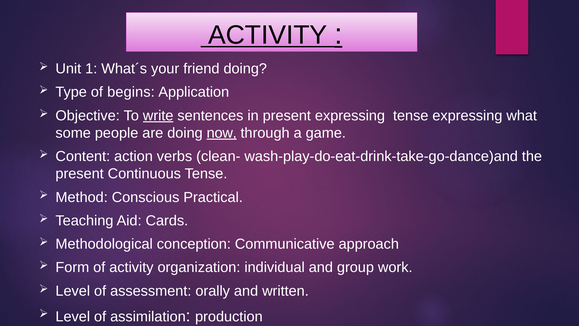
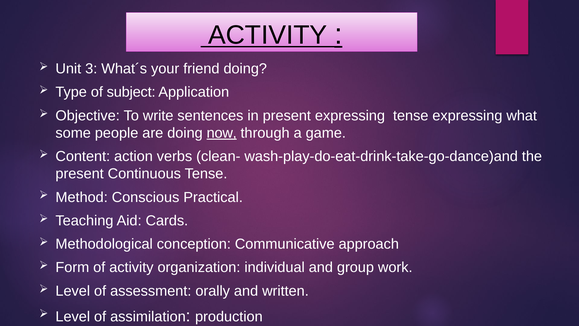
1: 1 -> 3 (91, 69)
begins: begins -> subject (131, 92)
write underline: present -> none (158, 115)
